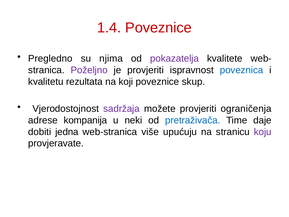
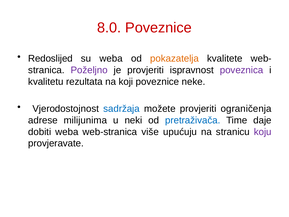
1.4: 1.4 -> 8.0 (109, 28)
Pregledno: Pregledno -> Redoslijed (50, 58)
su njima: njima -> weba (111, 58)
pokazatelja colour: purple -> orange (175, 58)
poveznica colour: blue -> purple (242, 70)
skup: skup -> neke (194, 82)
sadržaja colour: purple -> blue (121, 109)
kompanija: kompanija -> milijunima (85, 120)
dobiti jedna: jedna -> weba (67, 132)
